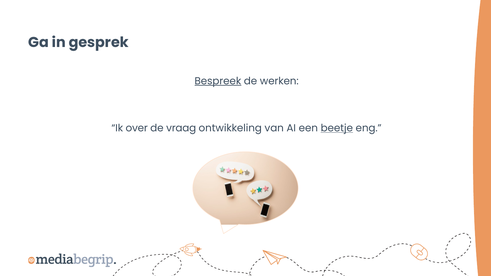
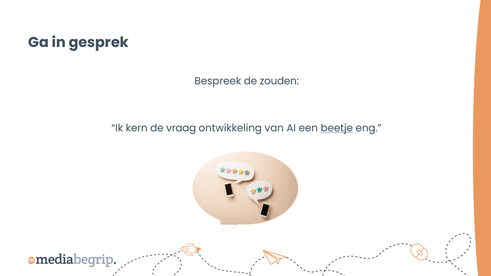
Bespreek underline: present -> none (218, 81)
werken: werken -> zouden (279, 81)
over: over -> kern (137, 128)
